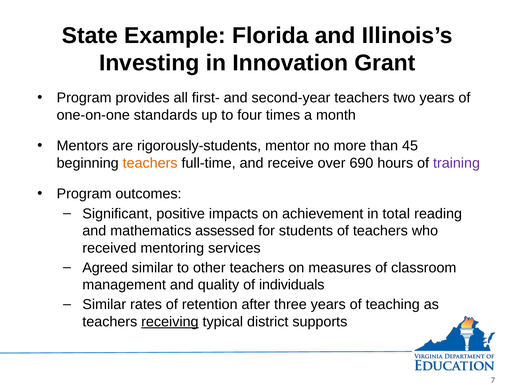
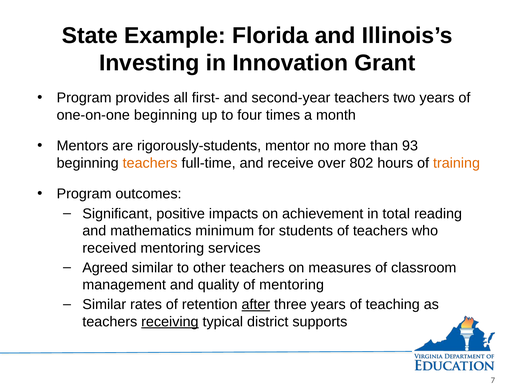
one-on-one standards: standards -> beginning (166, 115)
45: 45 -> 93 (410, 146)
690: 690 -> 802 (361, 163)
training colour: purple -> orange (456, 163)
assessed: assessed -> minimum (225, 231)
of individuals: individuals -> mentoring (292, 285)
after underline: none -> present (256, 305)
